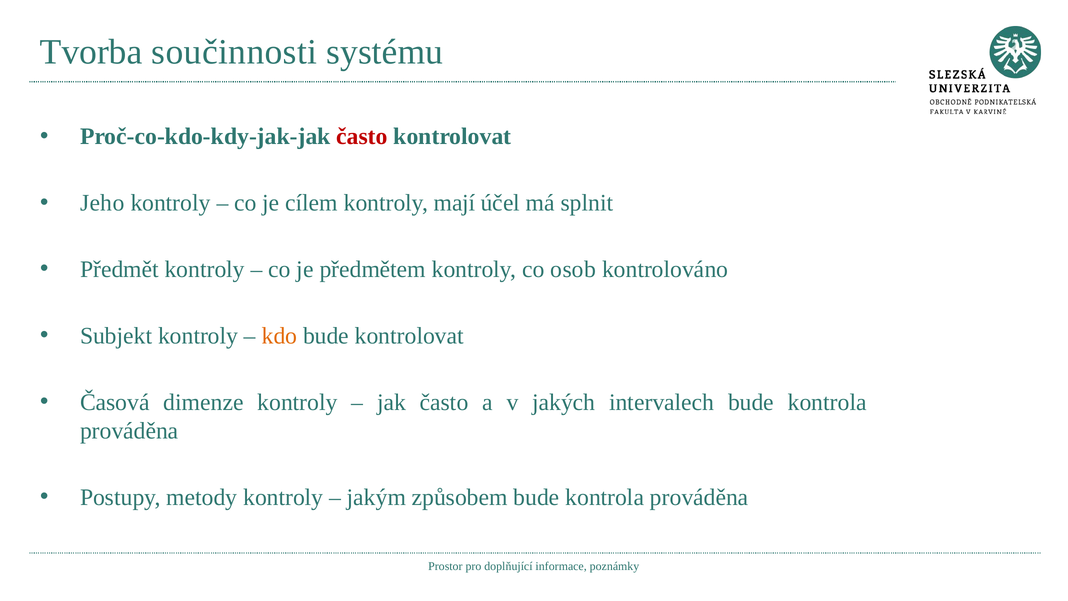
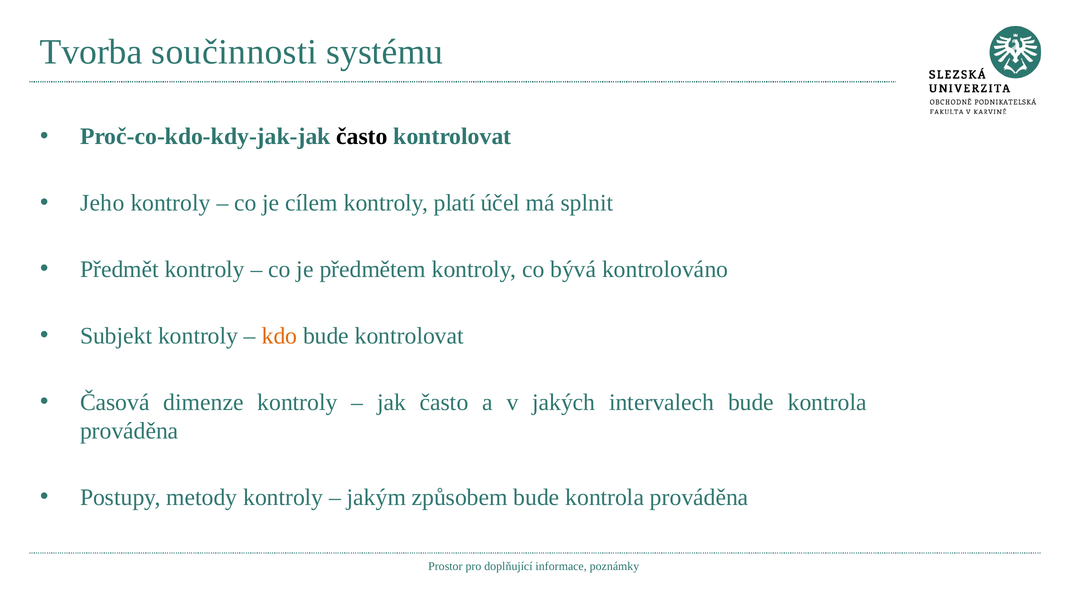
často colour: red -> black (362, 137)
mají: mají -> platí (455, 203)
osob: osob -> bývá (573, 269)
